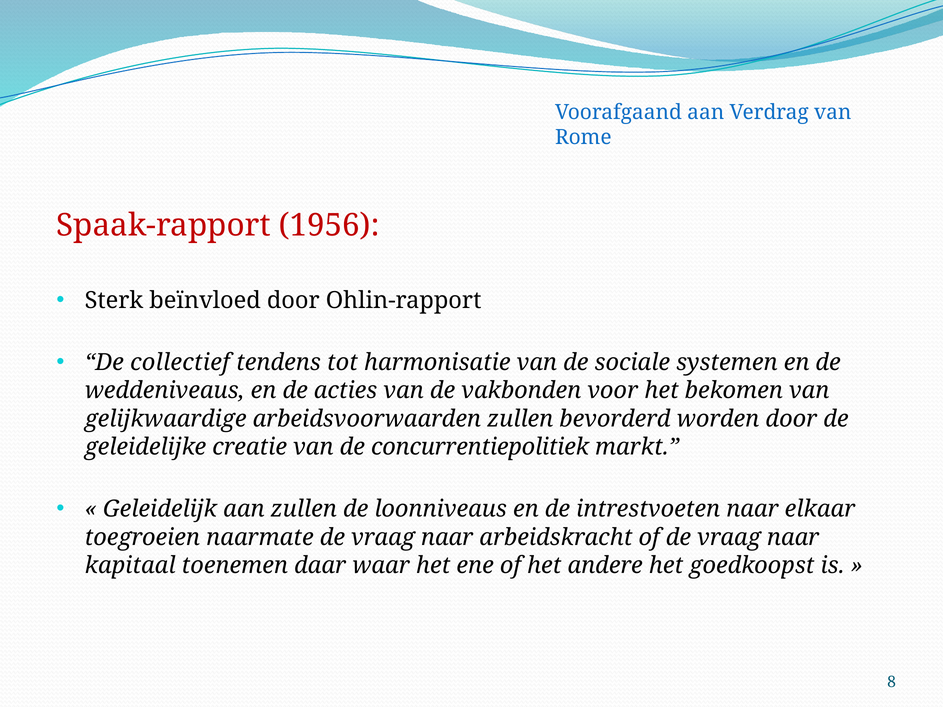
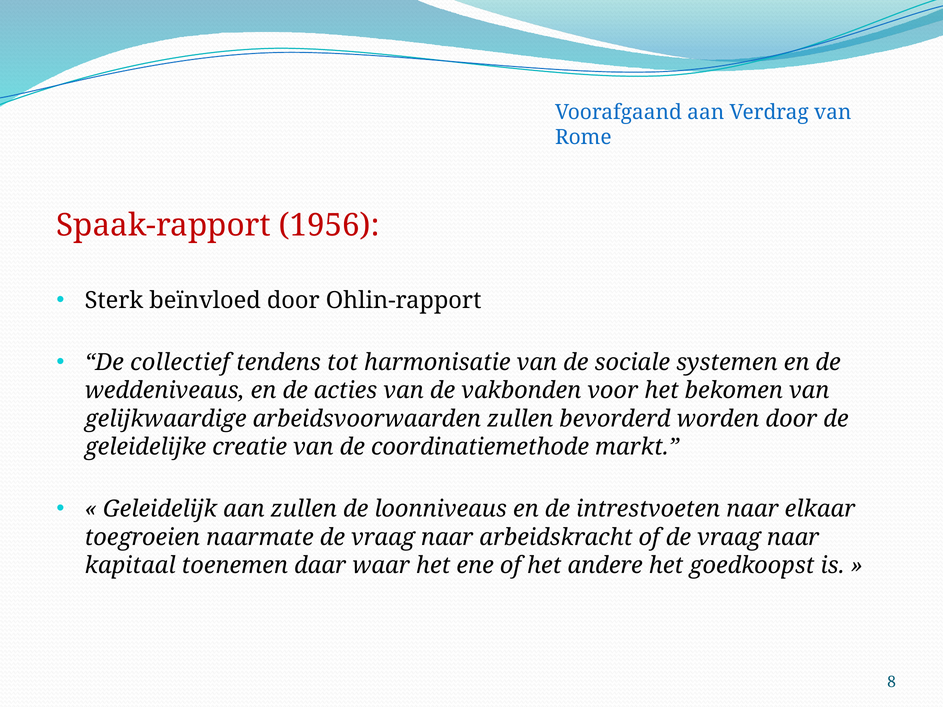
concurrentiepolitiek: concurrentiepolitiek -> coordinatiemethode (480, 447)
